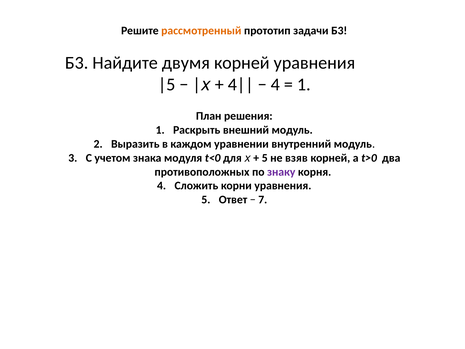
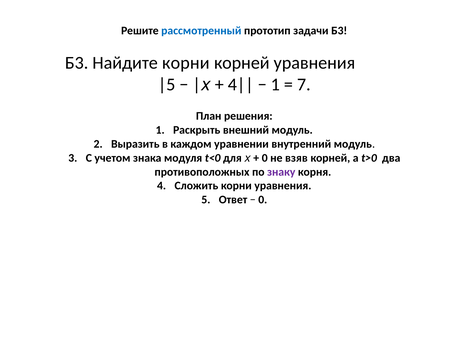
рассмотренный colour: orange -> blue (201, 31)
Найдите двумя: двумя -> корни (186, 63)
4: 4 -> 1 (275, 85)
1: 1 -> 7 (304, 85)
5: 5 -> 0 (265, 158)
7: 7 -> 0 (263, 200)
